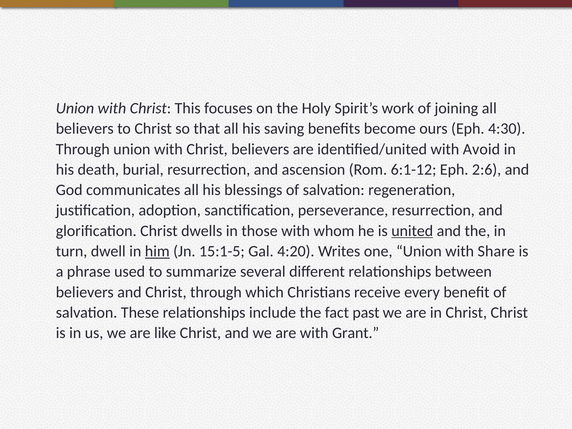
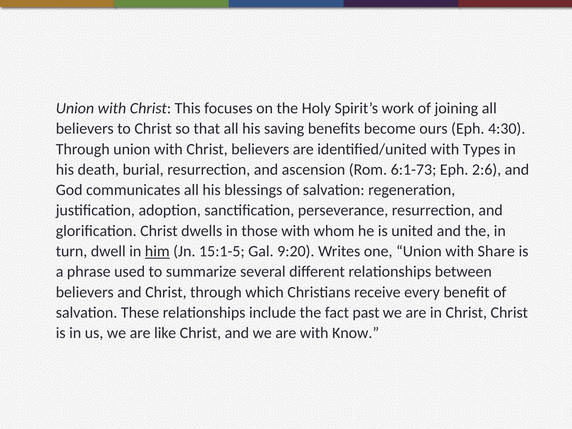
Avoid: Avoid -> Types (481, 149)
6:1-12: 6:1-12 -> 6:1-73 (414, 170)
united underline: present -> none (412, 231)
4:20: 4:20 -> 9:20 (296, 251)
Grant: Grant -> Know (356, 333)
